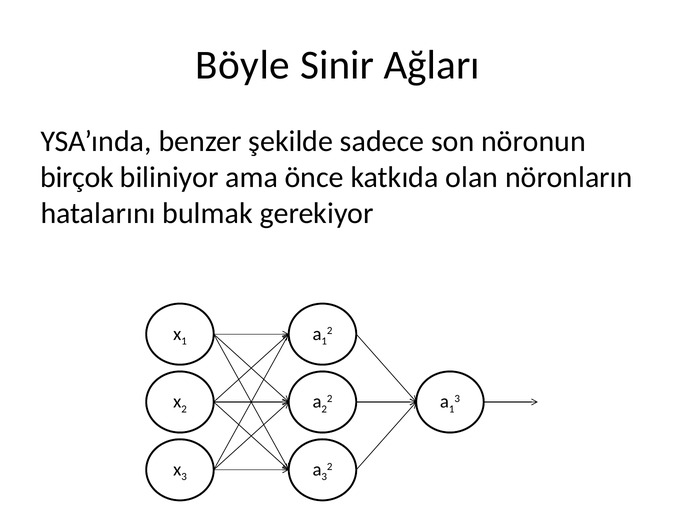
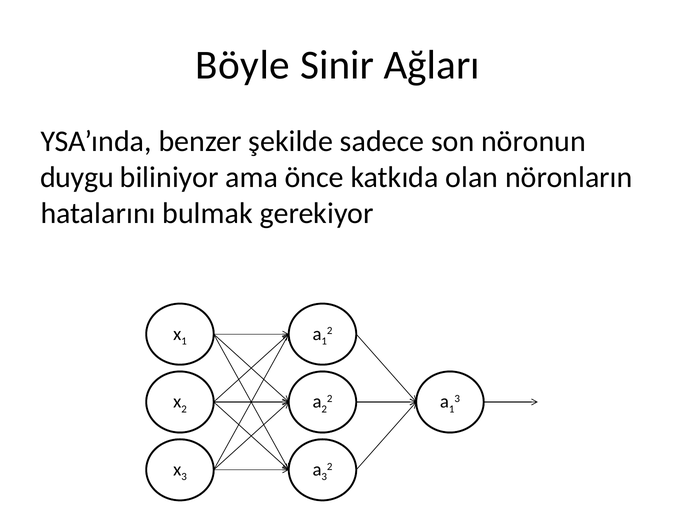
birçok: birçok -> duygu (77, 178)
